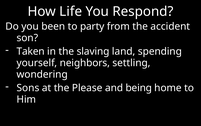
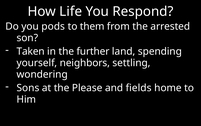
been: been -> pods (53, 26)
party: party -> them (92, 26)
accident: accident -> arrested (170, 26)
slaving: slaving -> further (93, 51)
being: being -> fields (139, 88)
